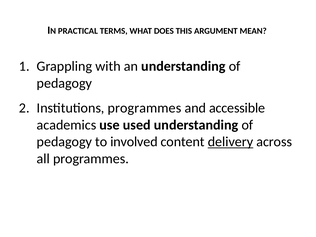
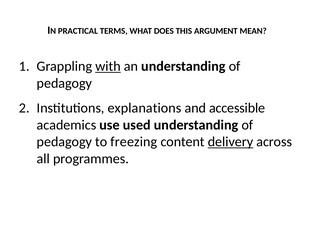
with underline: none -> present (108, 66)
Institutions programmes: programmes -> explanations (144, 108)
involved: involved -> freezing (134, 142)
